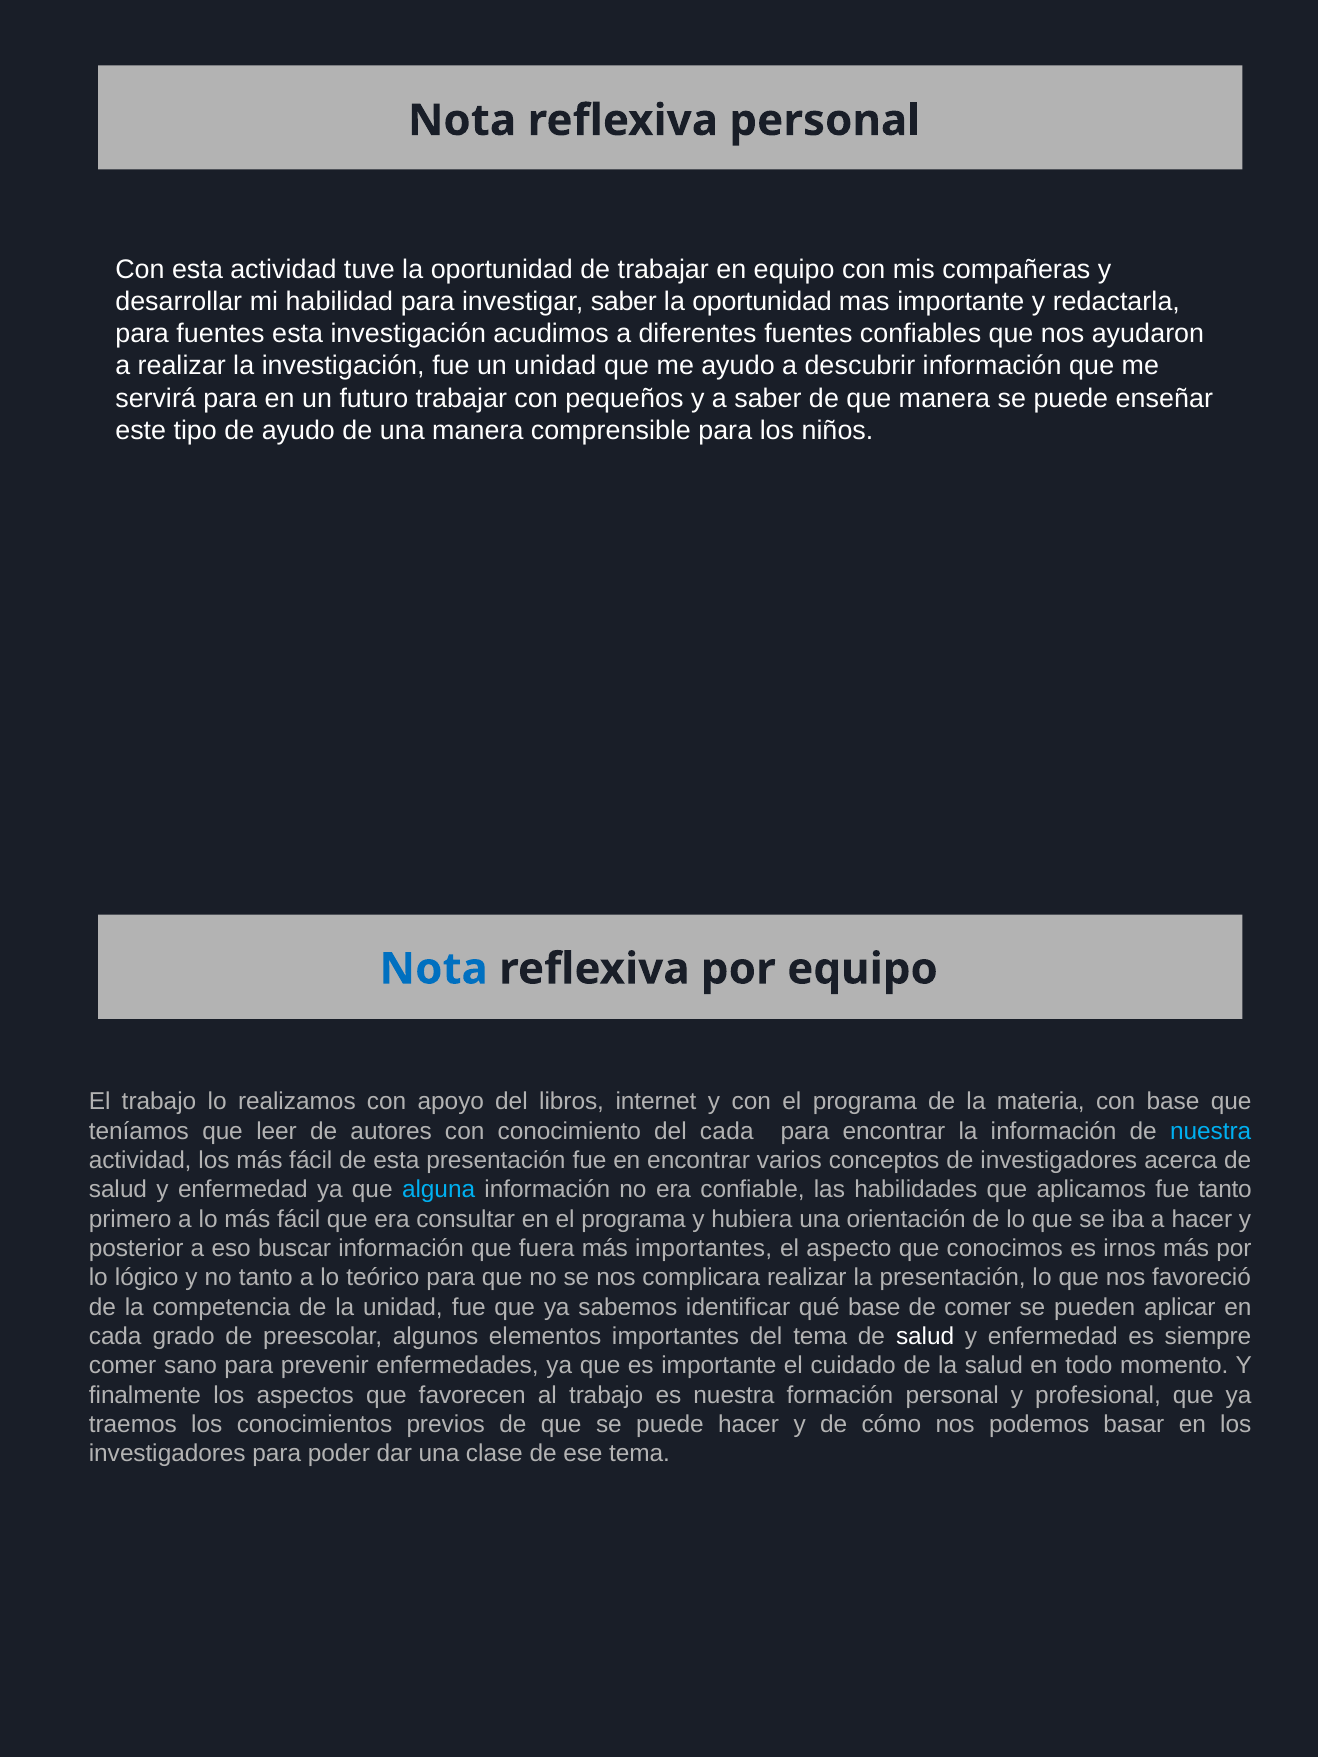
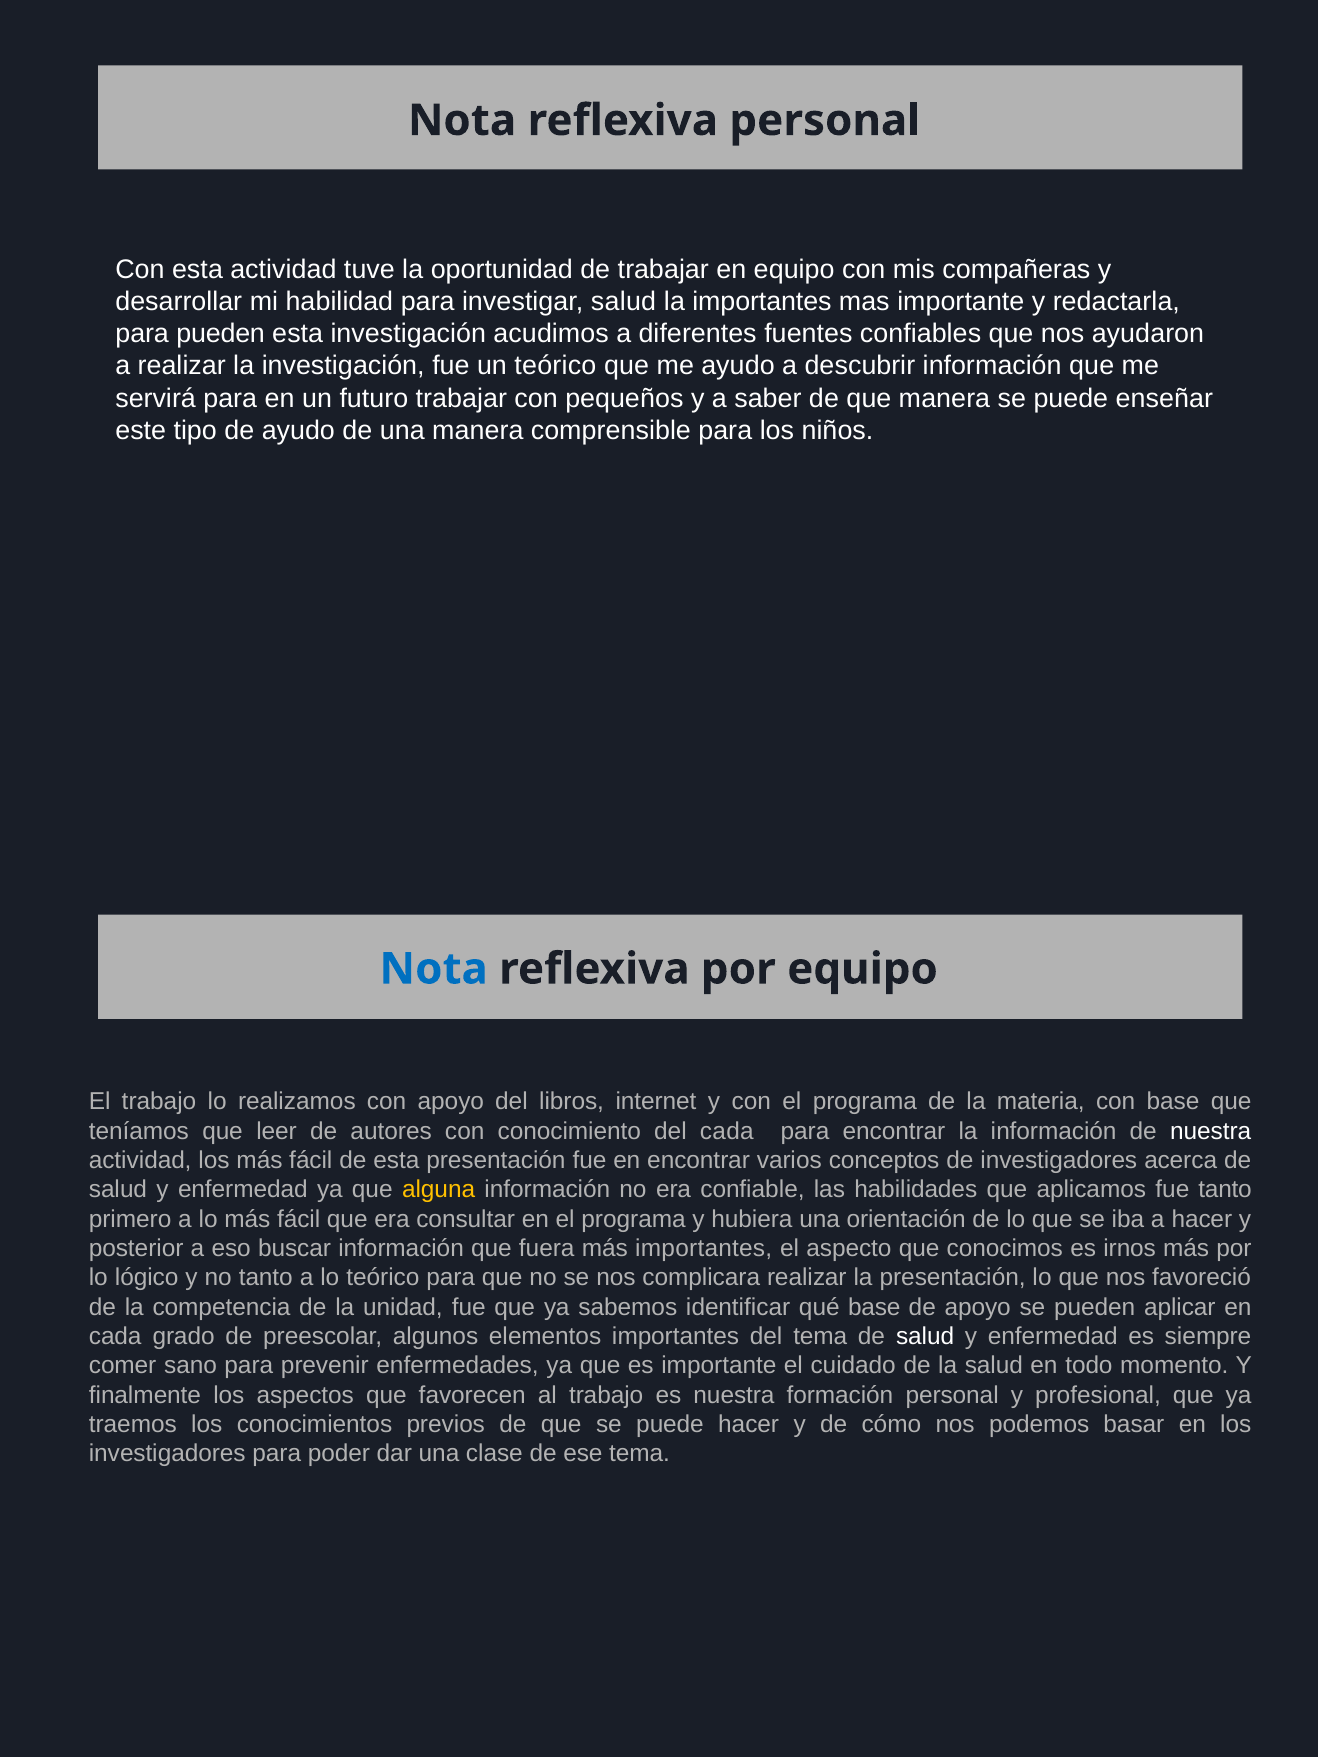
investigar saber: saber -> salud (624, 302)
oportunidad: oportunidad -> importantes (762, 302)
para fuentes: fuentes -> pueden (221, 334)
un unidad: unidad -> teórico (555, 366)
nuestra colour: light blue -> white (1211, 1131)
alguna colour: light blue -> yellow (439, 1190)
de comer: comer -> apoyo (978, 1307)
